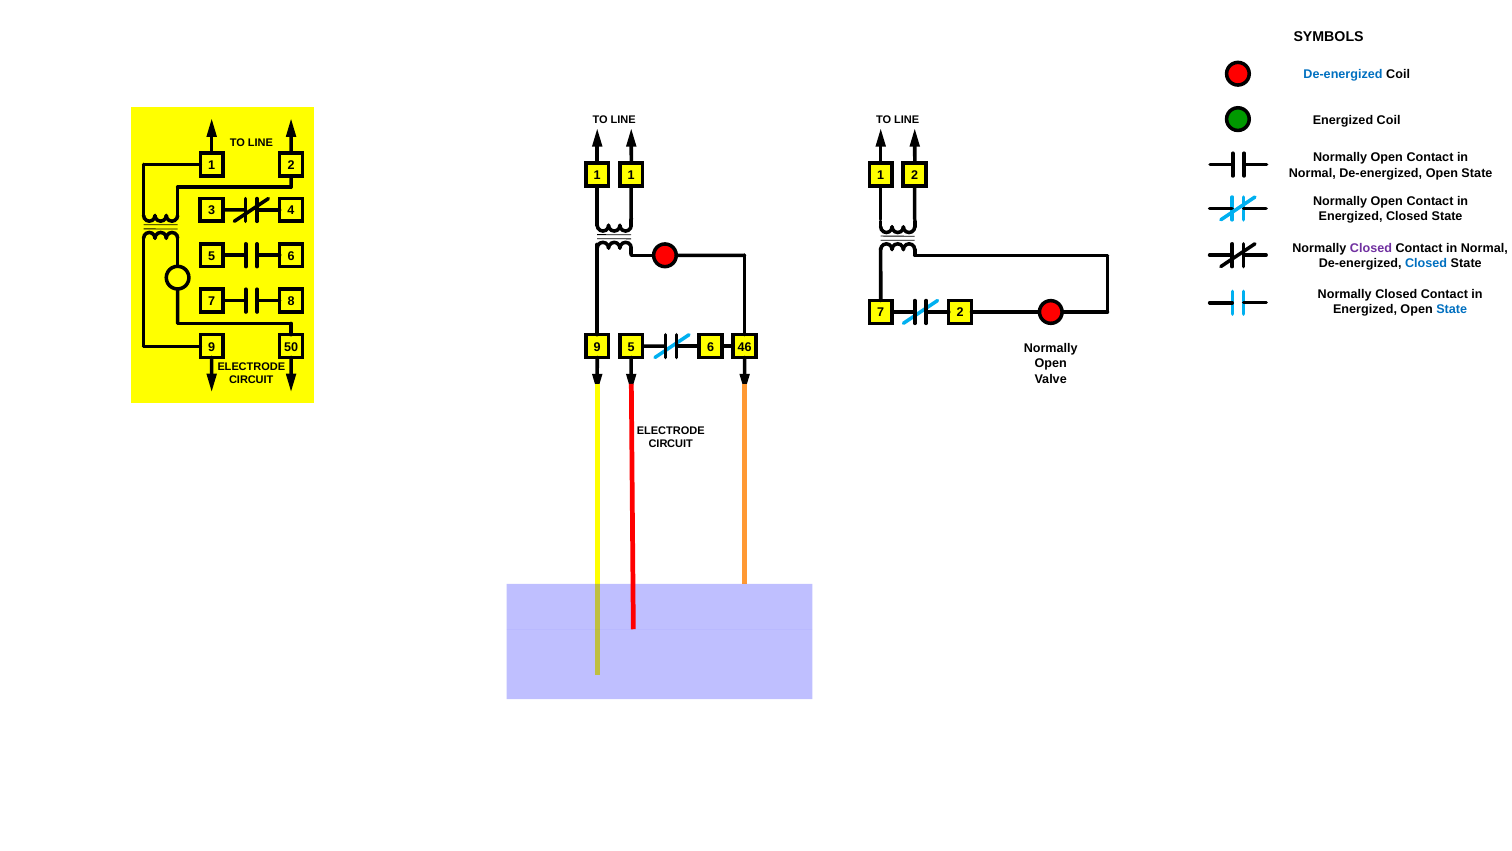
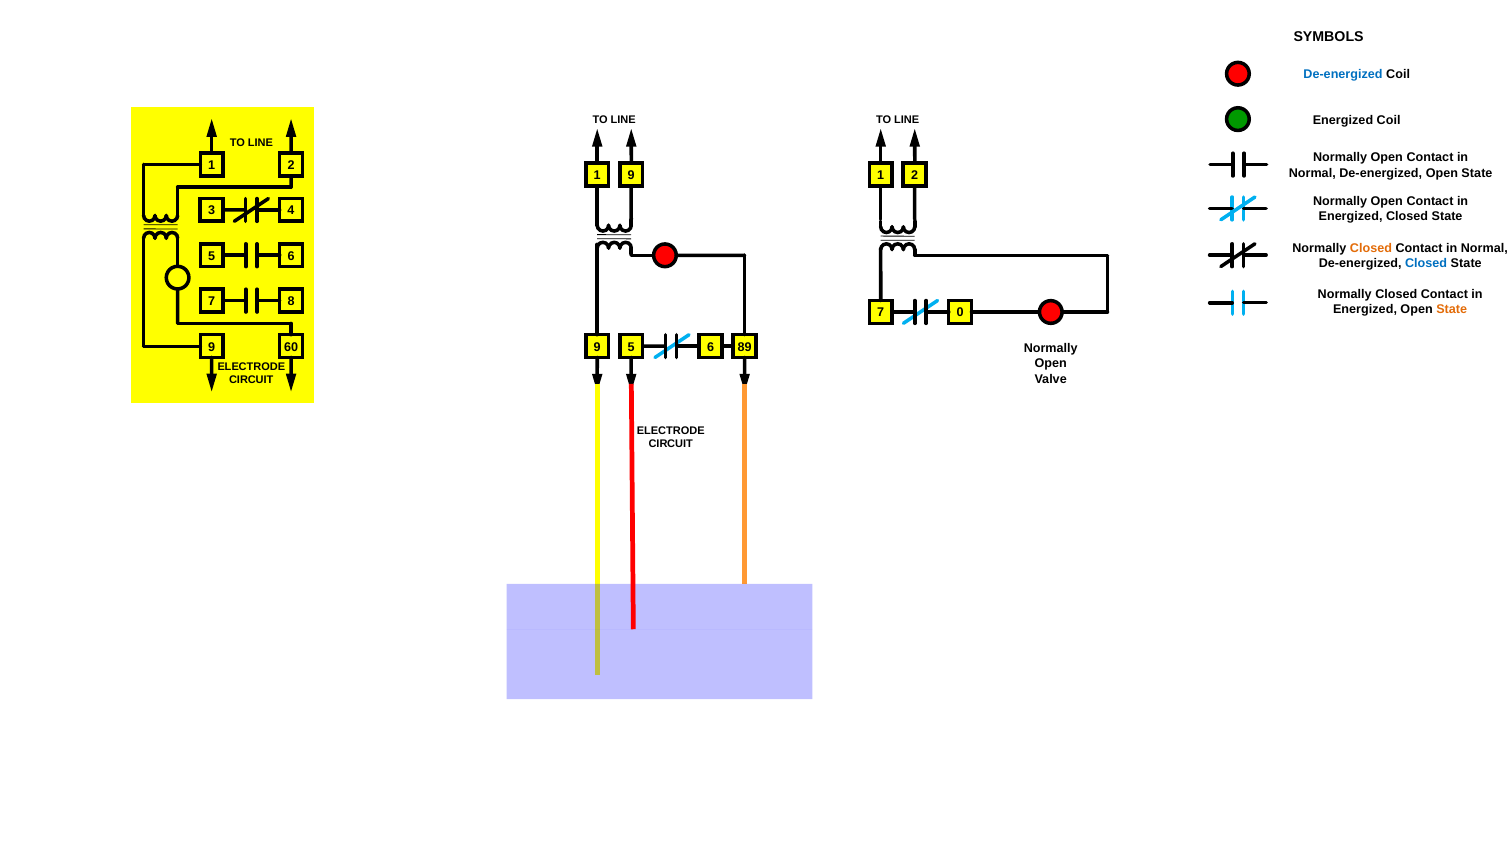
1 1: 1 -> 9 (631, 175)
Closed colour: purple -> orange (1371, 248)
State colour: blue -> orange (1452, 309)
7 2: 2 -> 0 (960, 313)
50: 50 -> 60 (291, 347)
46: 46 -> 89 (745, 347)
